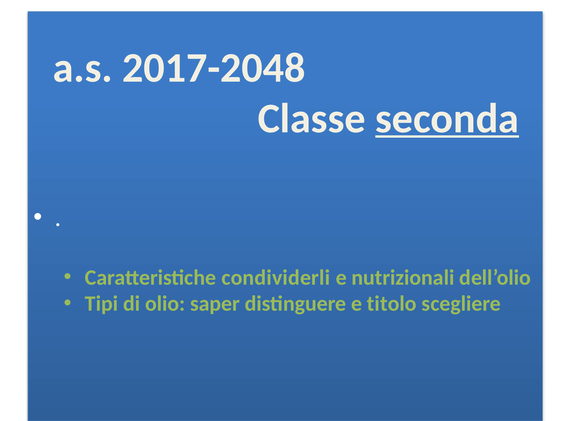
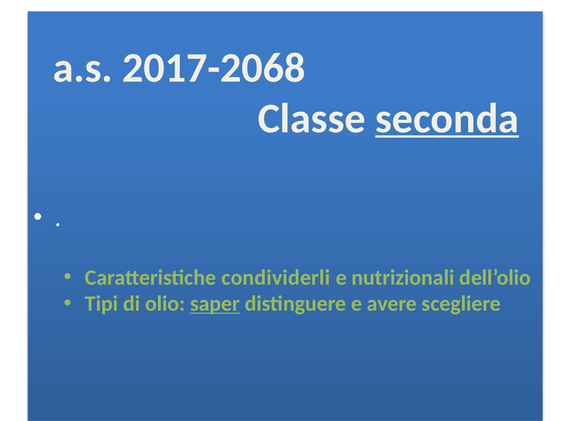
2017-2048: 2017-2048 -> 2017-2068 (214, 68)
saper underline: none -> present (215, 304)
titolo: titolo -> avere (392, 304)
